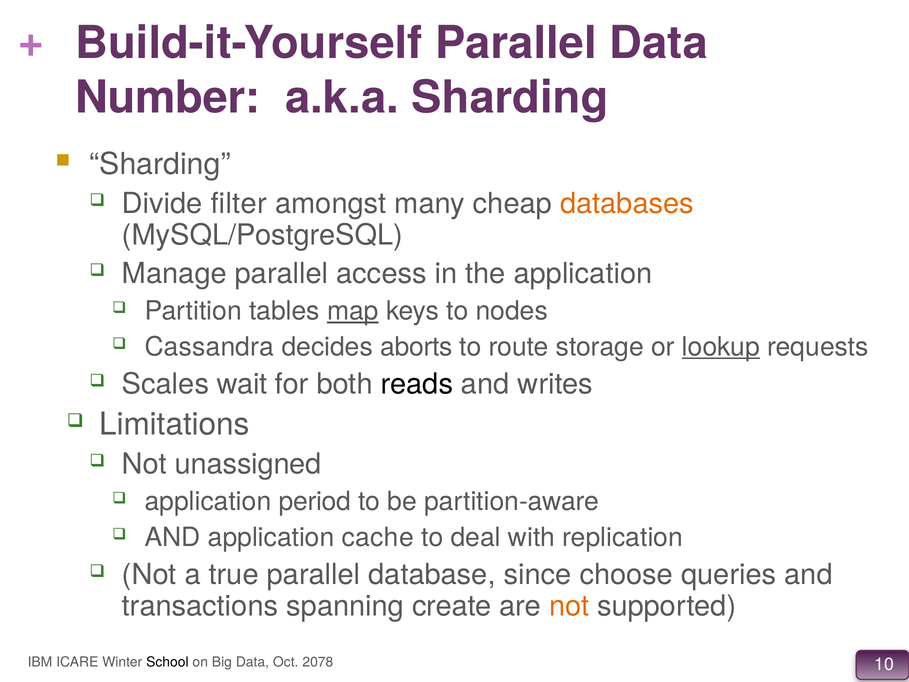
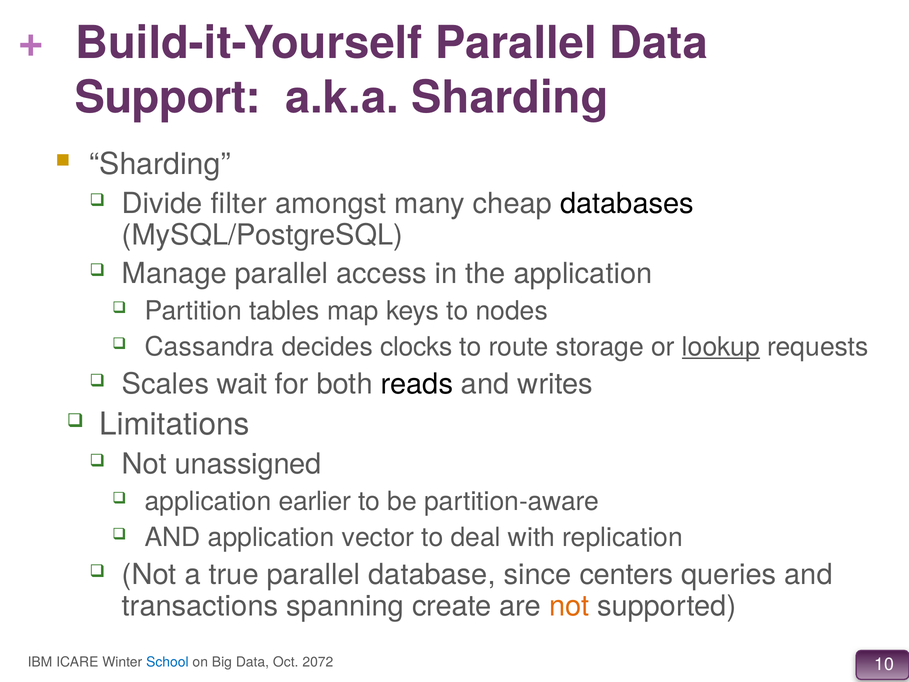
Number: Number -> Support (168, 98)
databases colour: orange -> black (627, 204)
map underline: present -> none (353, 311)
aborts: aborts -> clocks (416, 347)
period: period -> earlier (315, 501)
cache: cache -> vector (378, 537)
choose: choose -> centers (626, 574)
School colour: black -> blue (167, 662)
2078: 2078 -> 2072 (318, 662)
